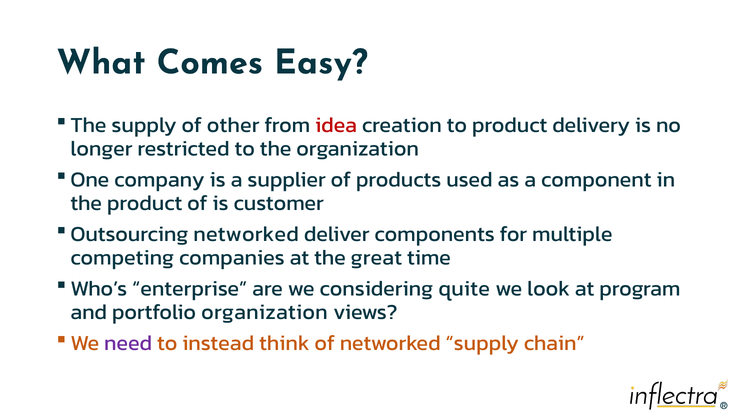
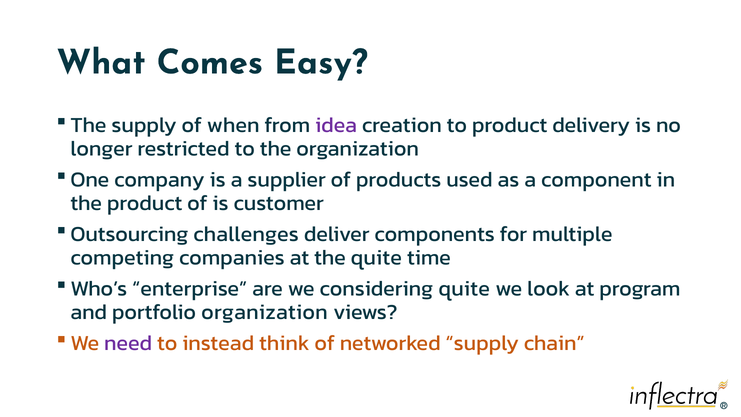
other: other -> when (233, 125)
idea colour: red -> purple (336, 125)
Outsourcing networked: networked -> challenges (246, 234)
the great: great -> quite (376, 257)
